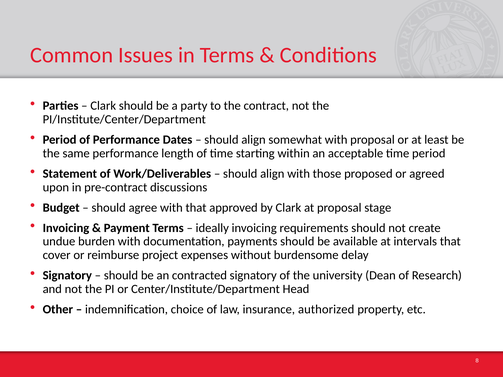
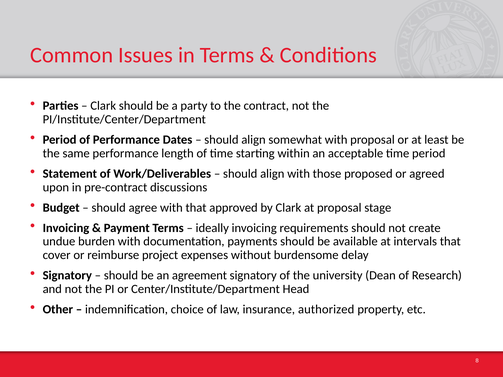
contracted: contracted -> agreement (199, 276)
